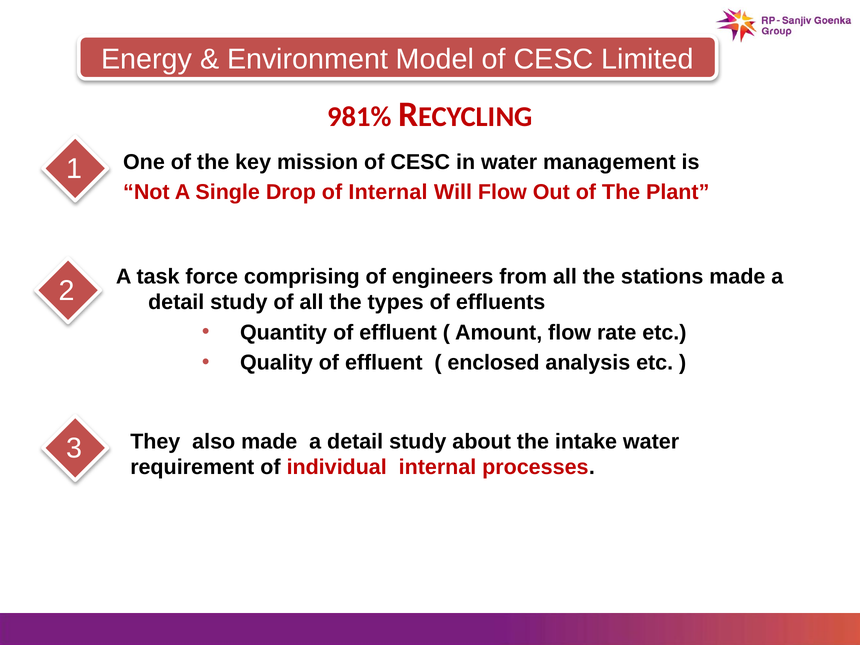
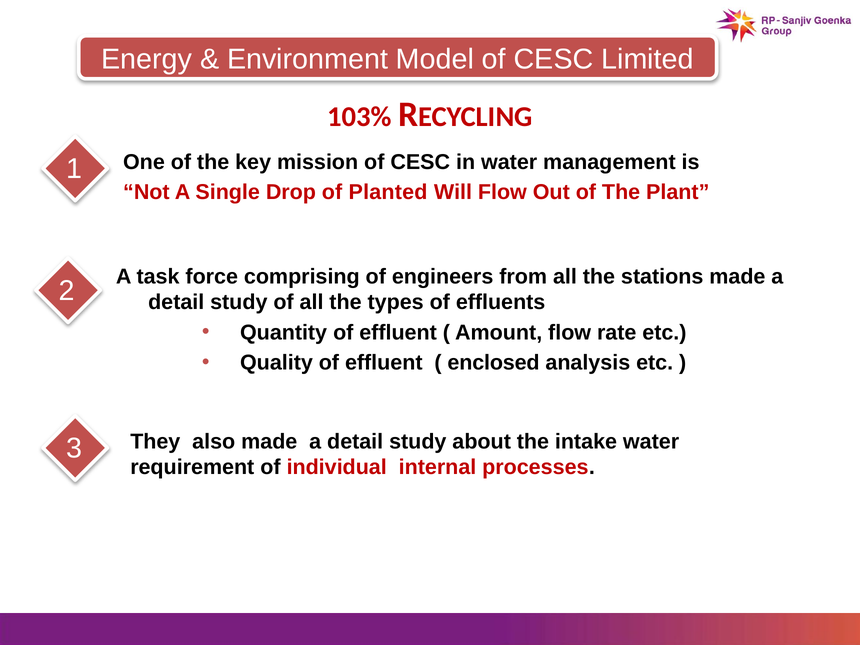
981%: 981% -> 103% (359, 117)
of Internal: Internal -> Planted (388, 192)
